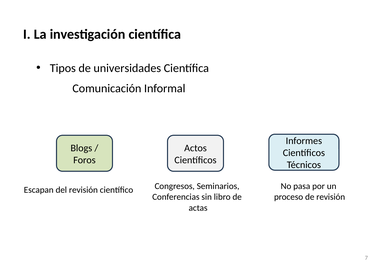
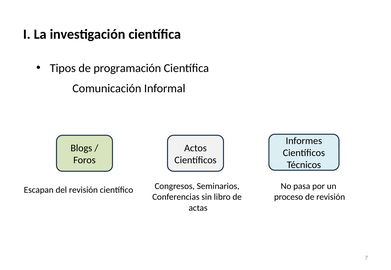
universidades: universidades -> programación (127, 68)
